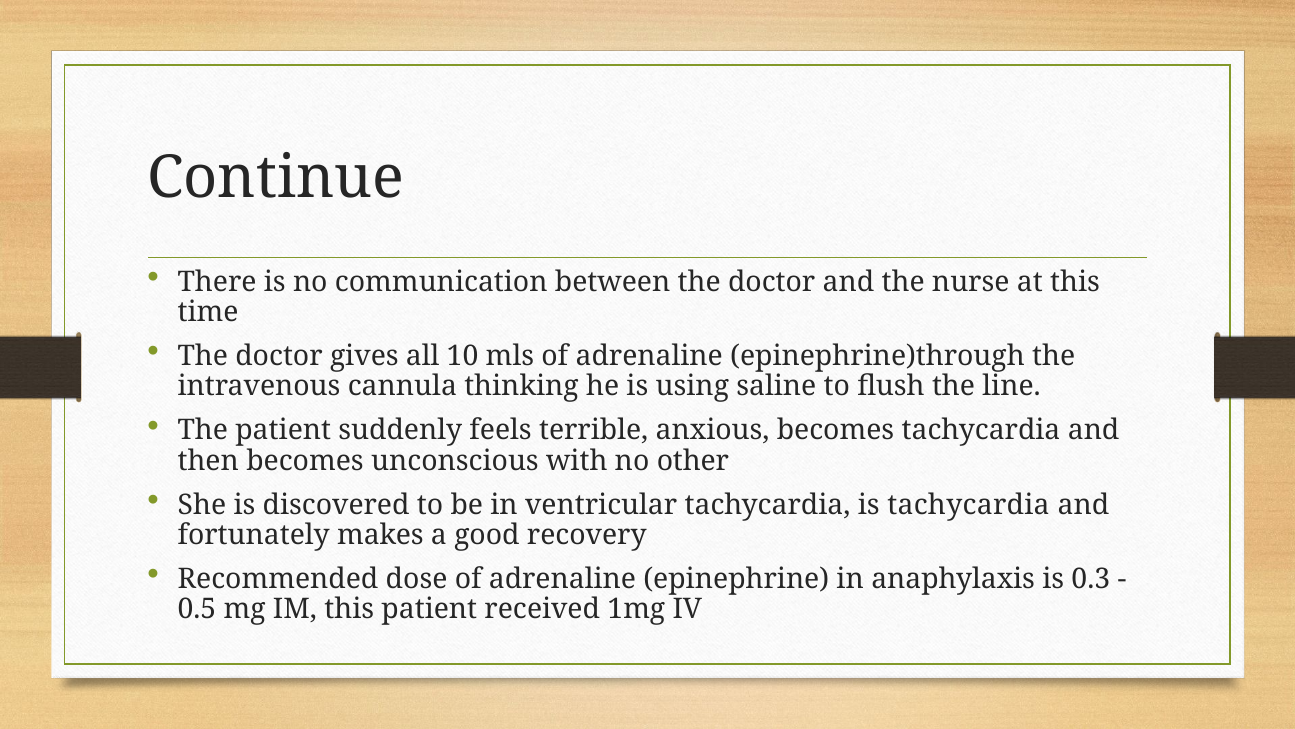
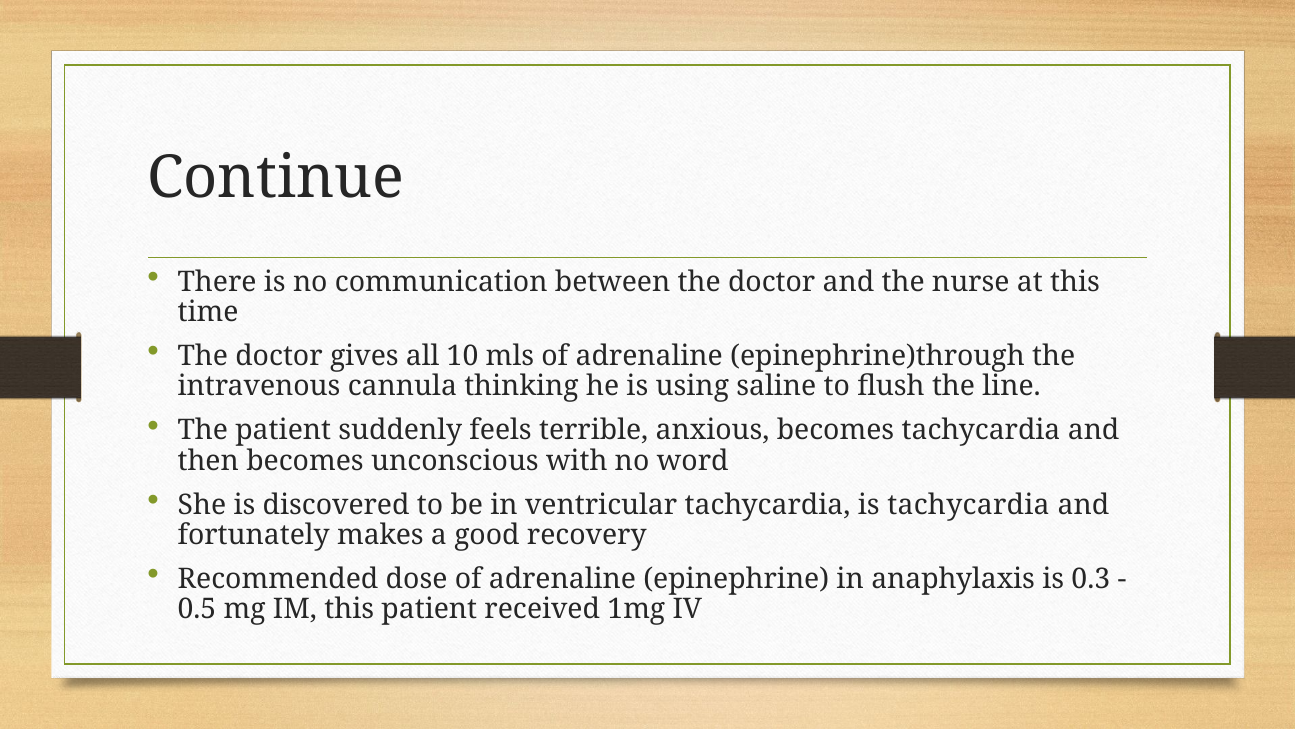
other: other -> word (693, 461)
